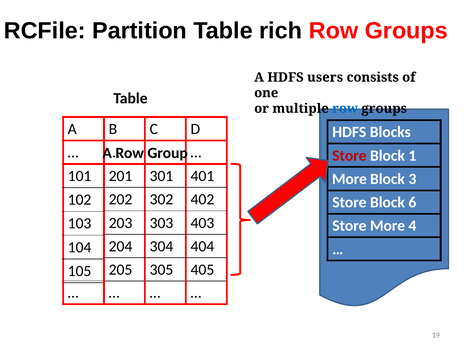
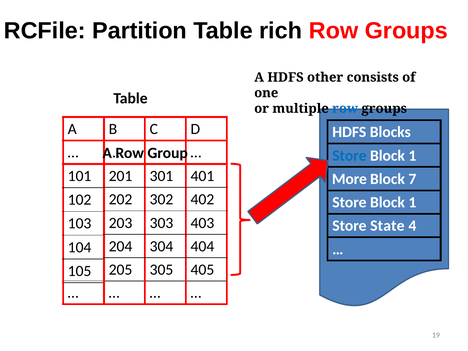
users: users -> other (325, 77)
Store colour: red -> blue (349, 156)
3: 3 -> 7 (412, 179)
6: 6 -> 1 (412, 202)
Store More: More -> State (387, 226)
